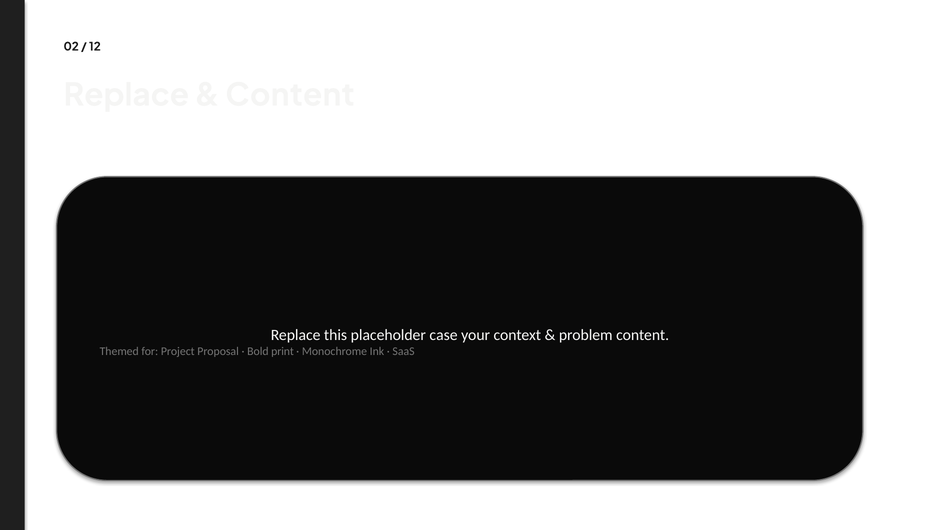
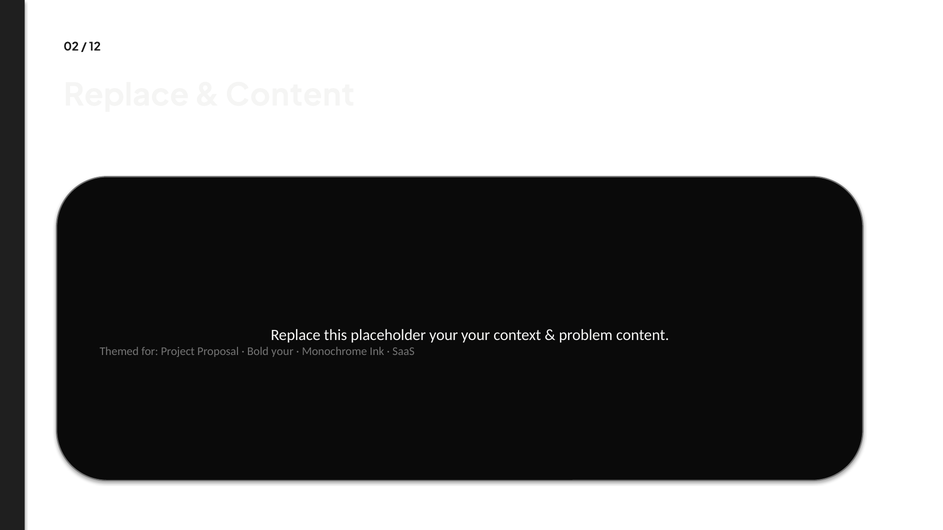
placeholder case: case -> your (444, 335)
Bold print: print -> your (282, 351)
